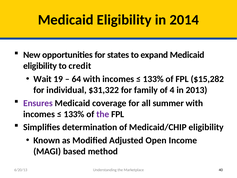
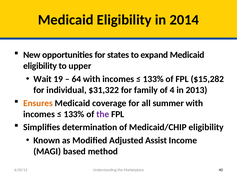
credit: credit -> upper (80, 66)
Ensures colour: purple -> orange (38, 103)
Open: Open -> Assist (156, 140)
